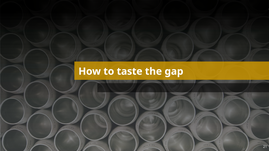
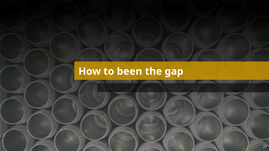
taste: taste -> been (130, 72)
